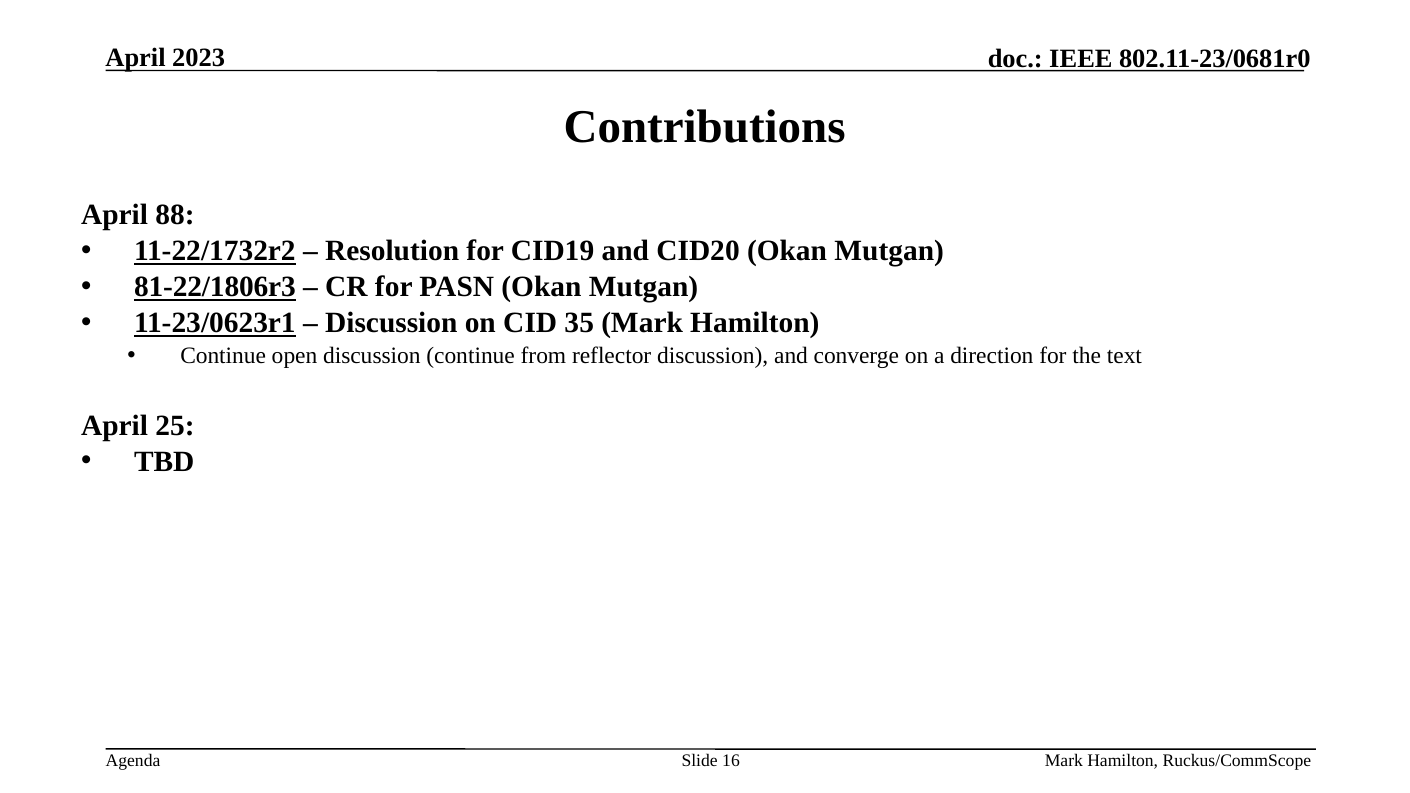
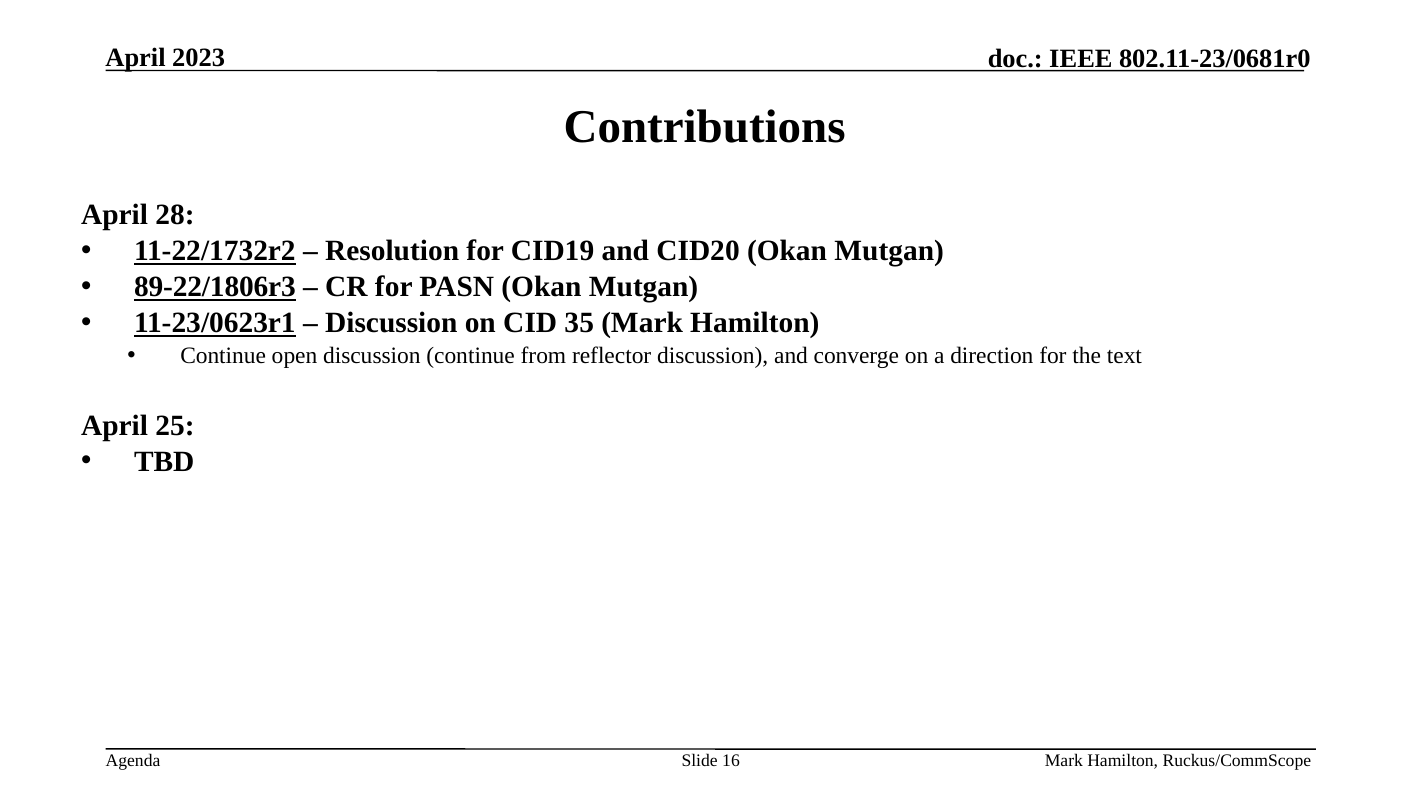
88: 88 -> 28 (175, 215)
81-22/1806r3: 81-22/1806r3 -> 89-22/1806r3 (215, 287)
